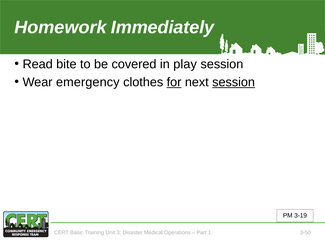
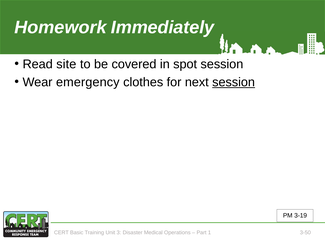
bite: bite -> site (66, 64)
play: play -> spot (185, 64)
for underline: present -> none (174, 82)
